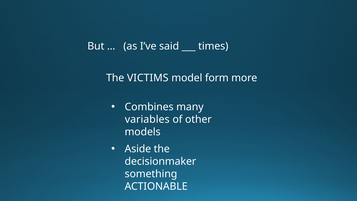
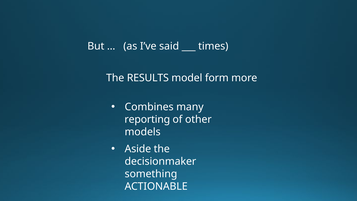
VICTIMS: VICTIMS -> RESULTS (148, 78)
variables: variables -> reporting (147, 119)
